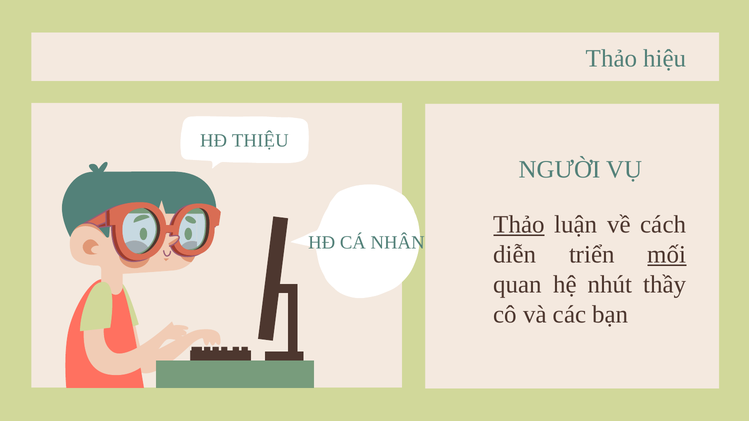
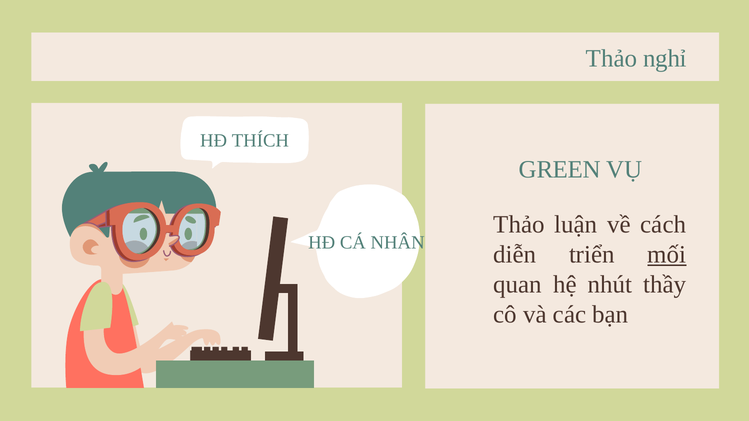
hiệu: hiệu -> nghỉ (665, 59)
THIỆU: THIỆU -> THÍCH (260, 141)
NGƯỜI: NGƯỜI -> GREEN (560, 170)
Thảo underline: present -> none (519, 225)
